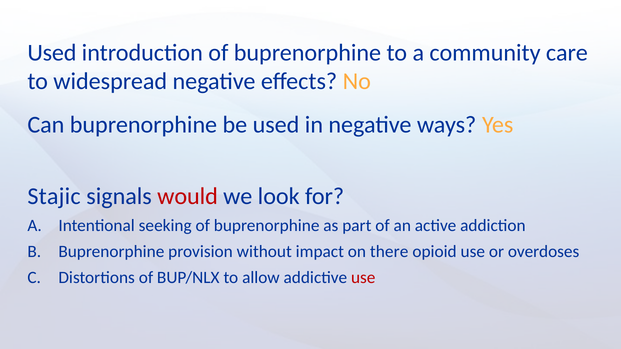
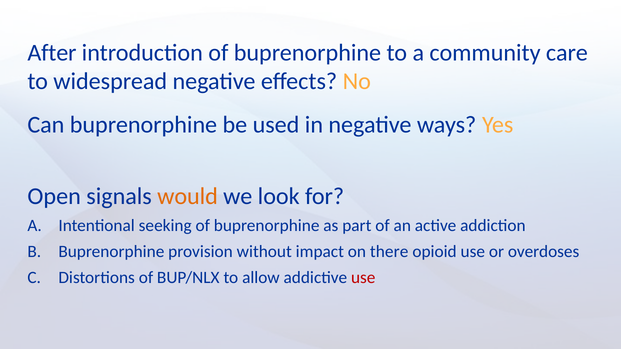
Used: Used -> After (52, 53)
Stajic: Stajic -> Open (54, 196)
would colour: red -> orange (188, 196)
